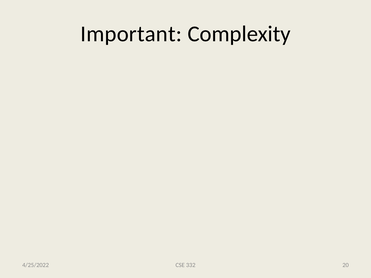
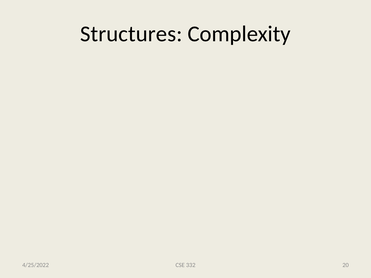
Important: Important -> Structures (131, 34)
